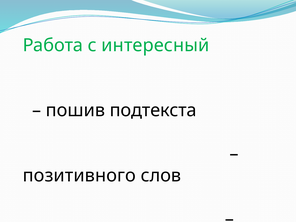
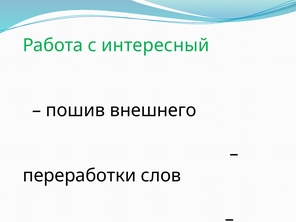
подтекста: подтекста -> внешнего (153, 110)
позитивного: позитивного -> переработки (79, 176)
